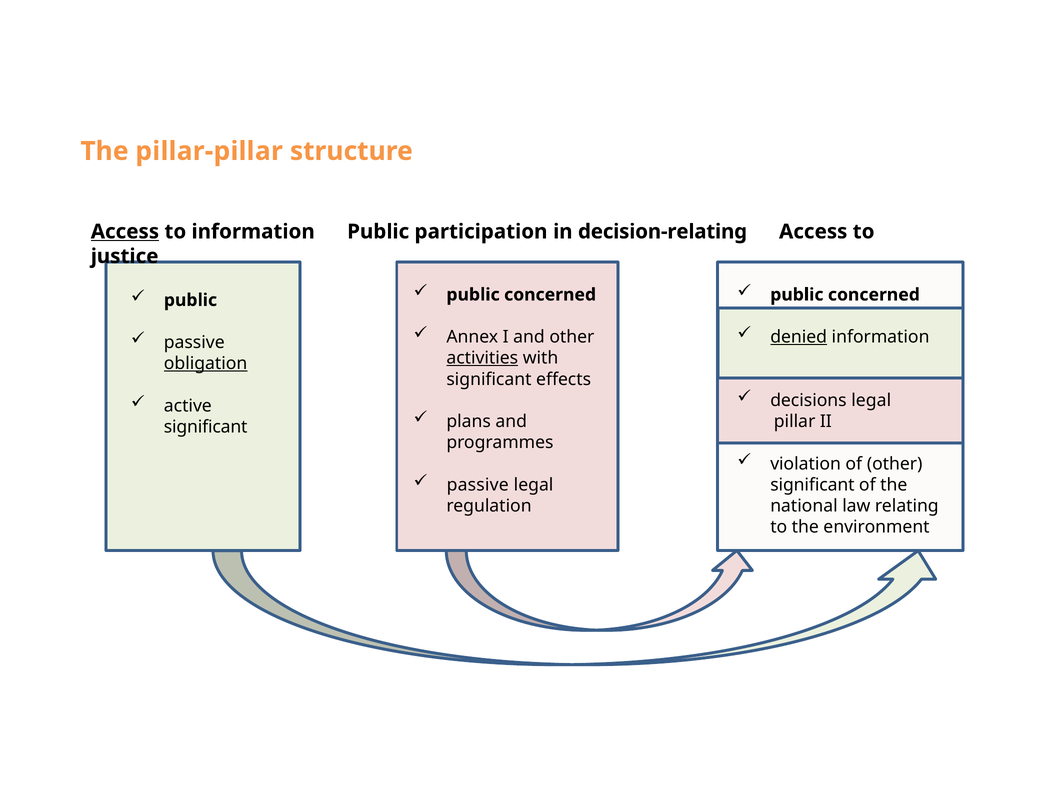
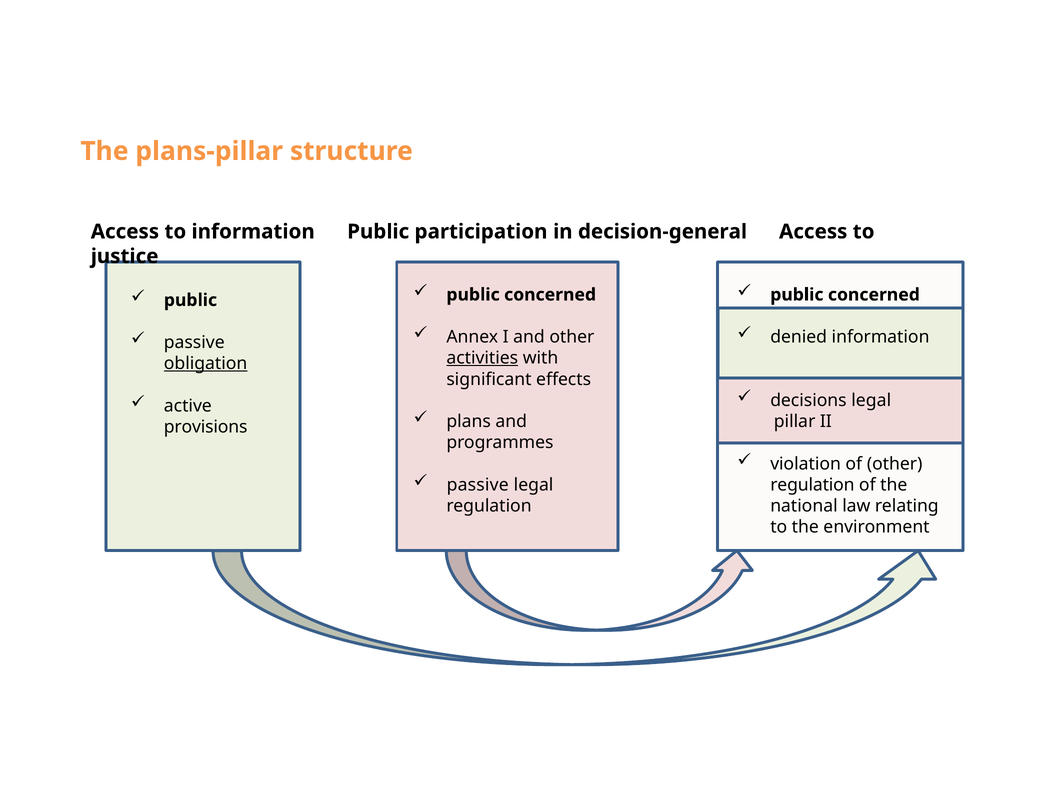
pillar-pillar: pillar-pillar -> plans-pillar (209, 151)
Access underline: present -> none (125, 232)
decision-relating: decision-relating -> decision-general (662, 232)
denied underline: present -> none (799, 337)
significant: significant -> provisions (206, 427)
significant: significant -> regulation (812, 485)
